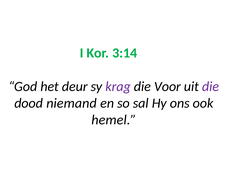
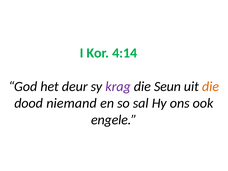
3:14: 3:14 -> 4:14 (125, 53)
Voor: Voor -> Seun (168, 86)
die colour: purple -> orange (211, 86)
hemel: hemel -> engele (114, 120)
